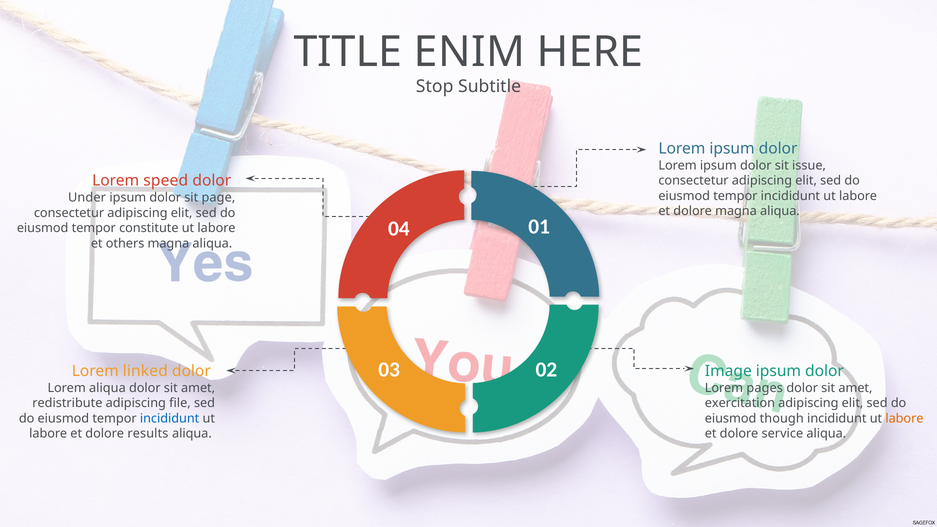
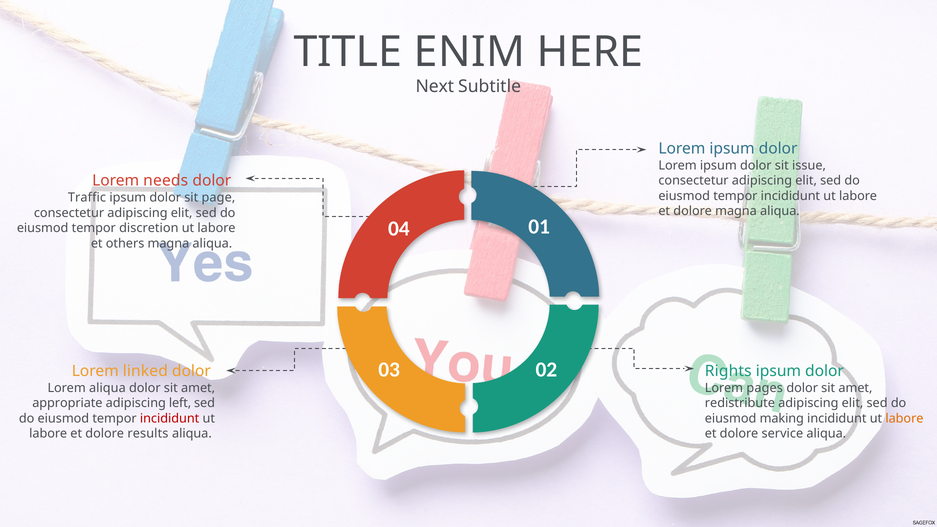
Stop: Stop -> Next (435, 87)
speed: speed -> needs (166, 181)
Under: Under -> Traffic (87, 198)
constitute: constitute -> discretion (149, 228)
Image: Image -> Rights (728, 371)
redistribute: redistribute -> appropriate (67, 403)
file: file -> left (180, 403)
exercitation: exercitation -> redistribute (740, 403)
incididunt colour: blue -> red (170, 419)
though: though -> making (782, 419)
